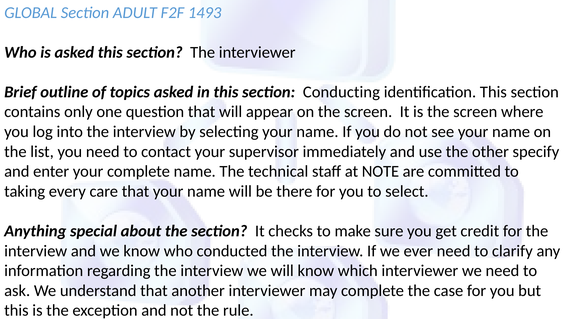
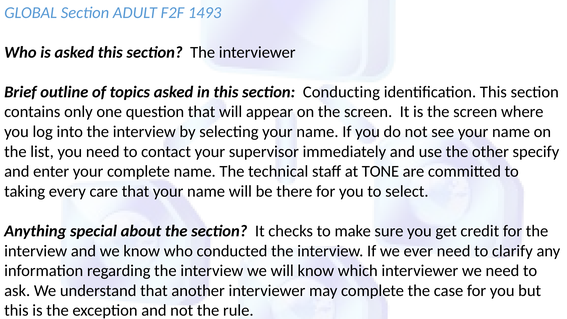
NOTE: NOTE -> TONE (380, 171)
